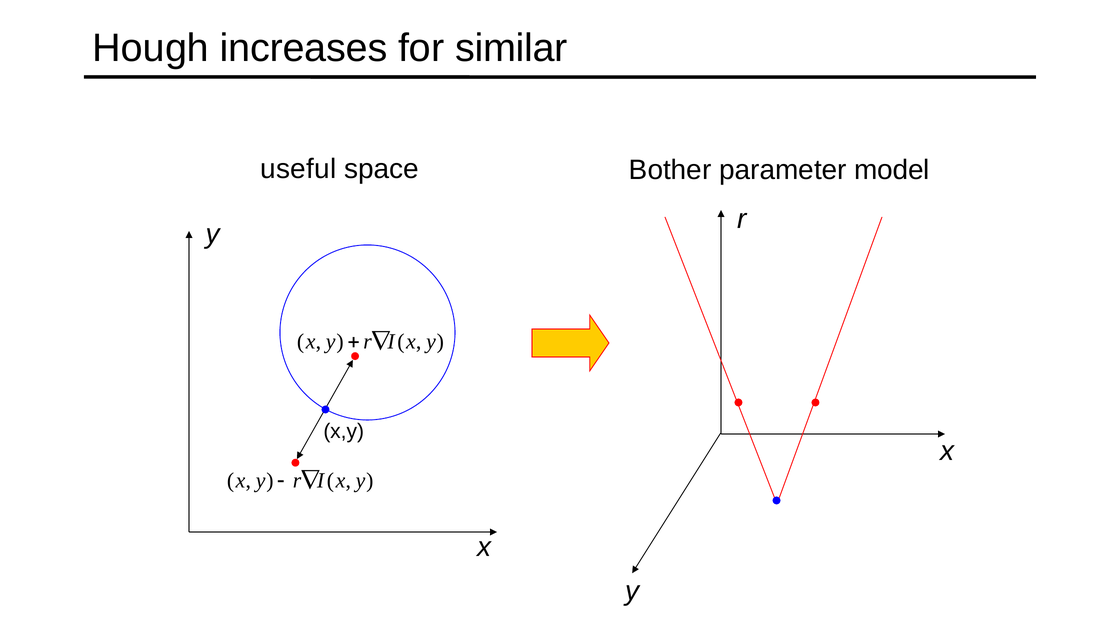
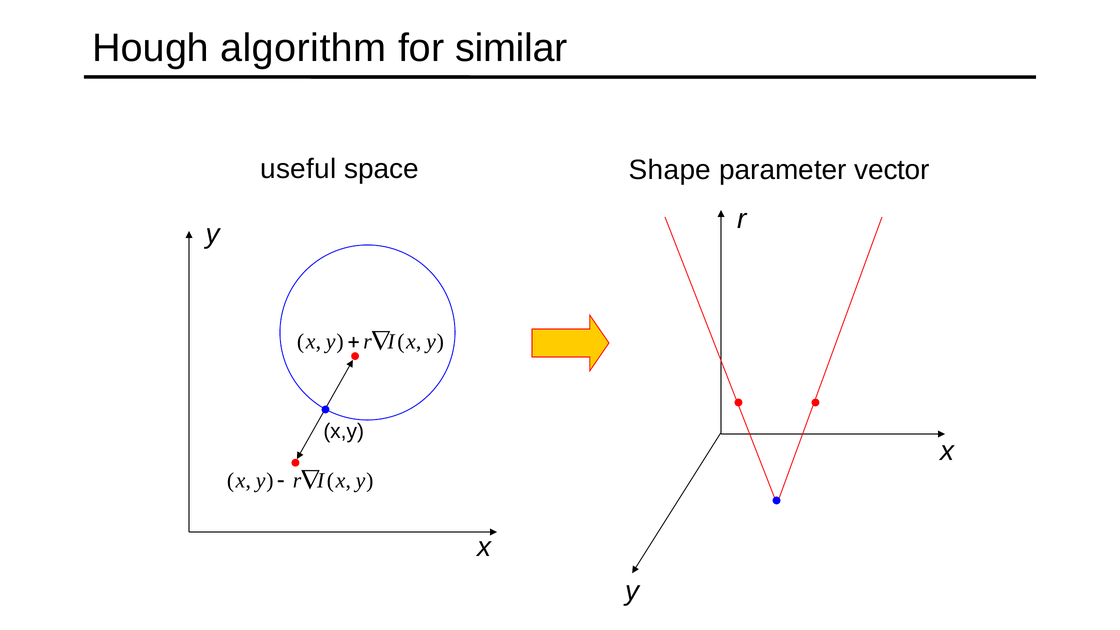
increases: increases -> algorithm (303, 48)
Bother: Bother -> Shape (670, 170)
model: model -> vector (892, 170)
